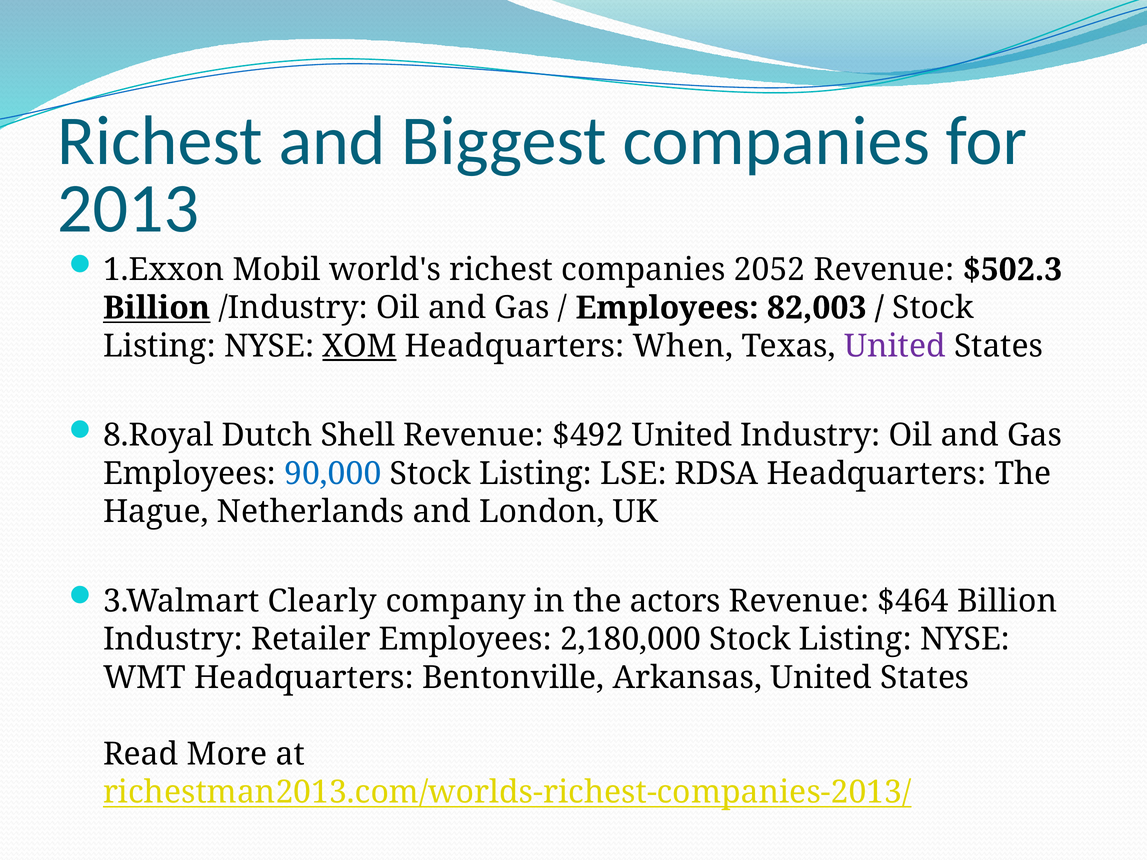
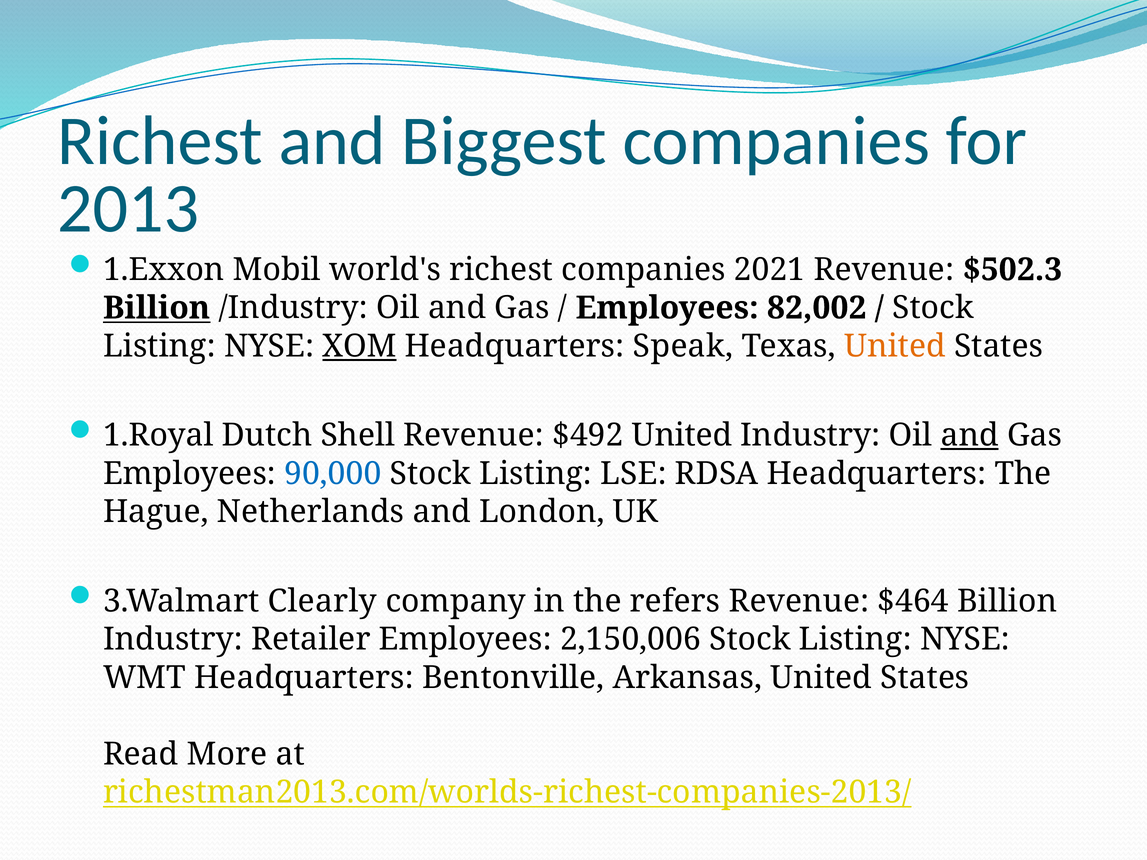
2052: 2052 -> 2021 (769, 270)
82,003: 82,003 -> 82,002 (817, 308)
When: When -> Speak (683, 346)
United colour: purple -> orange (895, 346)
8.Royal: 8.Royal -> 1.Royal (158, 435)
and underline: none -> present (970, 435)
actors: actors -> refers (675, 601)
2,180,000: 2,180,000 -> 2,150,006 (631, 639)
